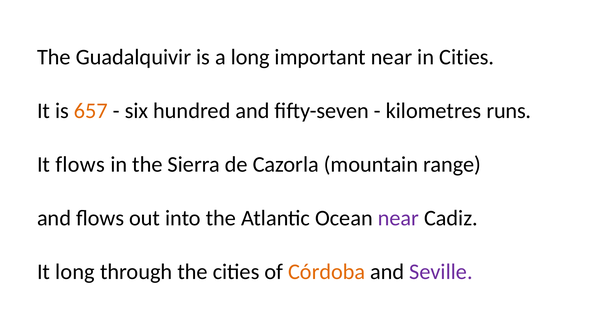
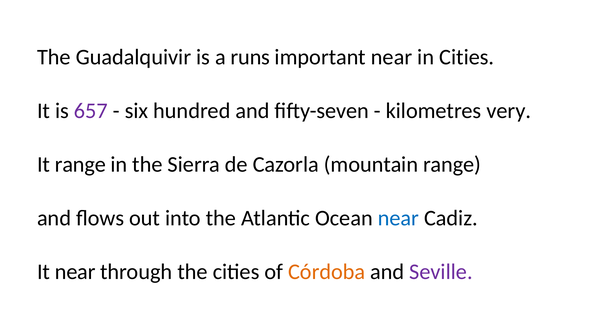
a long: long -> runs (250, 57)
657 colour: orange -> purple (91, 111)
runs: runs -> very (509, 111)
It flows: flows -> range (80, 164)
near colour: purple -> blue (398, 218)
It long: long -> near (75, 271)
